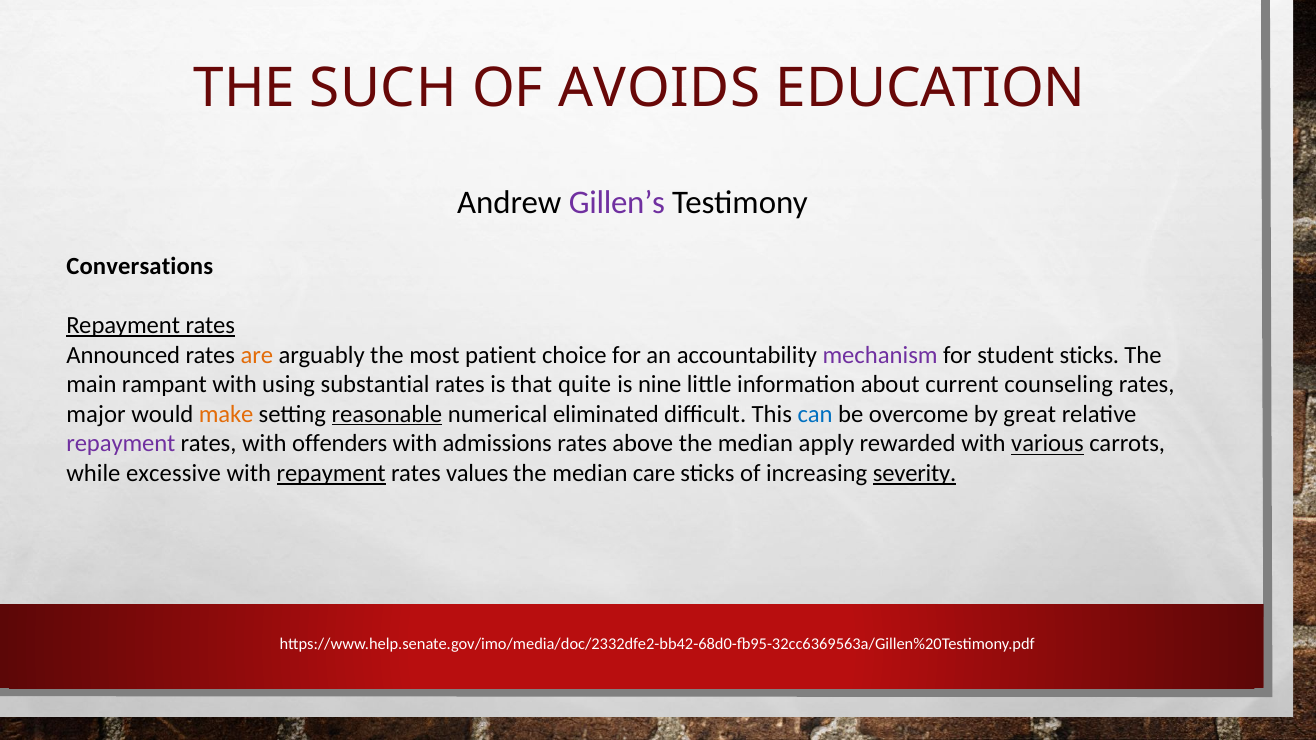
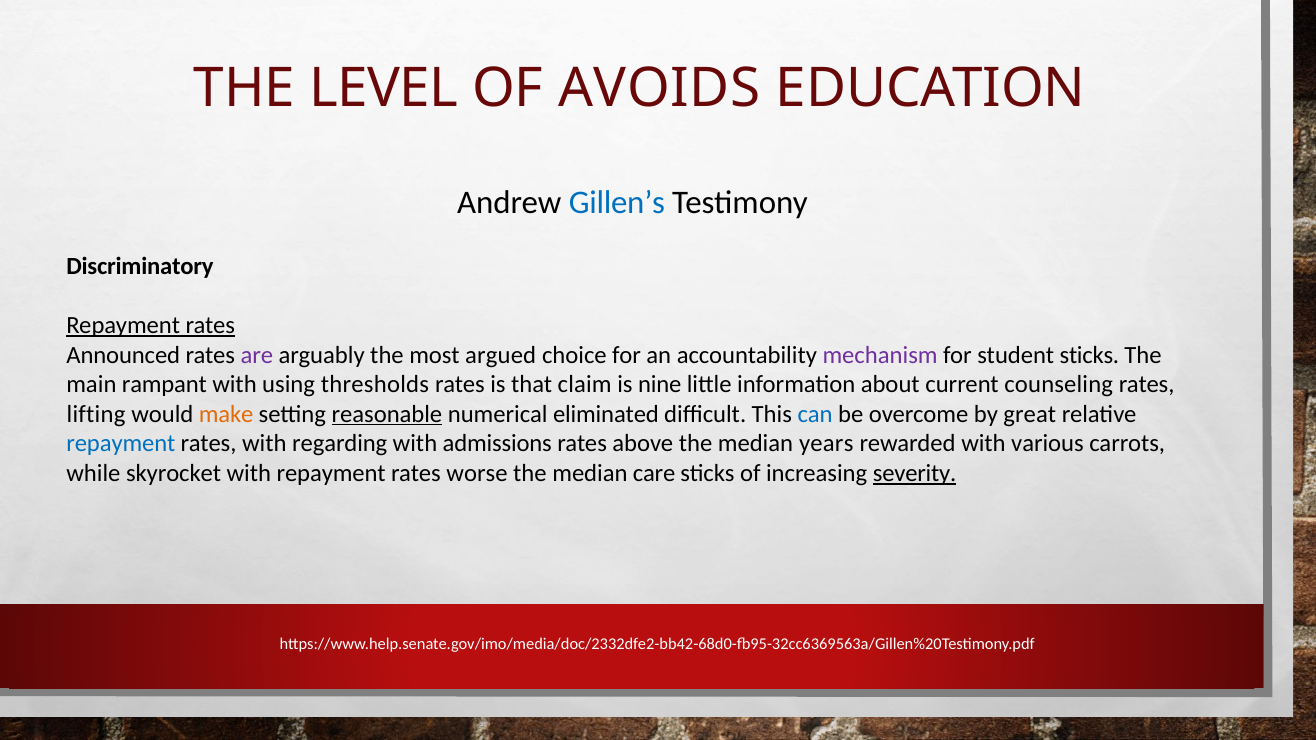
SUCH: SUCH -> LEVEL (384, 88)
Gillen’s colour: purple -> blue (617, 203)
Conversations: Conversations -> Discriminatory (140, 266)
are colour: orange -> purple (257, 355)
patient: patient -> argued (501, 355)
substantial: substantial -> thresholds (375, 385)
quite: quite -> claim (585, 385)
major: major -> lifting (96, 414)
repayment colour: purple -> blue (121, 444)
offenders: offenders -> regarding (340, 444)
apply: apply -> years (826, 444)
various underline: present -> none (1047, 444)
excessive: excessive -> skyrocket (174, 474)
repayment underline: present -> none (331, 474)
values: values -> worse (477, 474)
